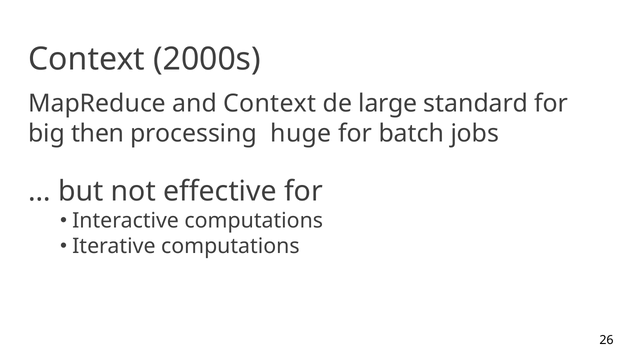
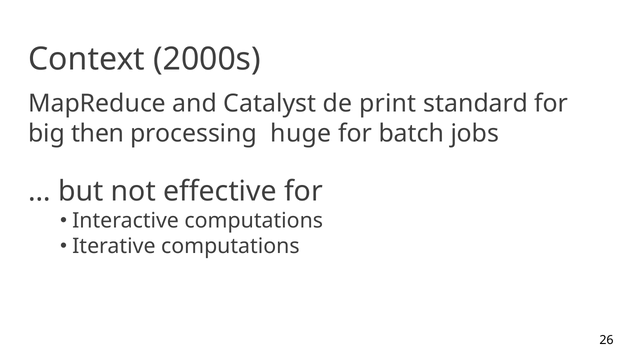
and Context: Context -> Catalyst (270, 104)
large: large -> print (388, 104)
